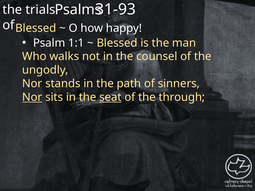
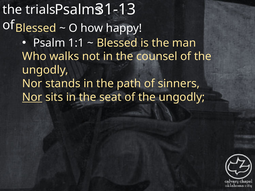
31-93: 31-93 -> 31-13 (116, 9)
seat underline: present -> none (110, 97)
through: through -> ungodly (182, 97)
